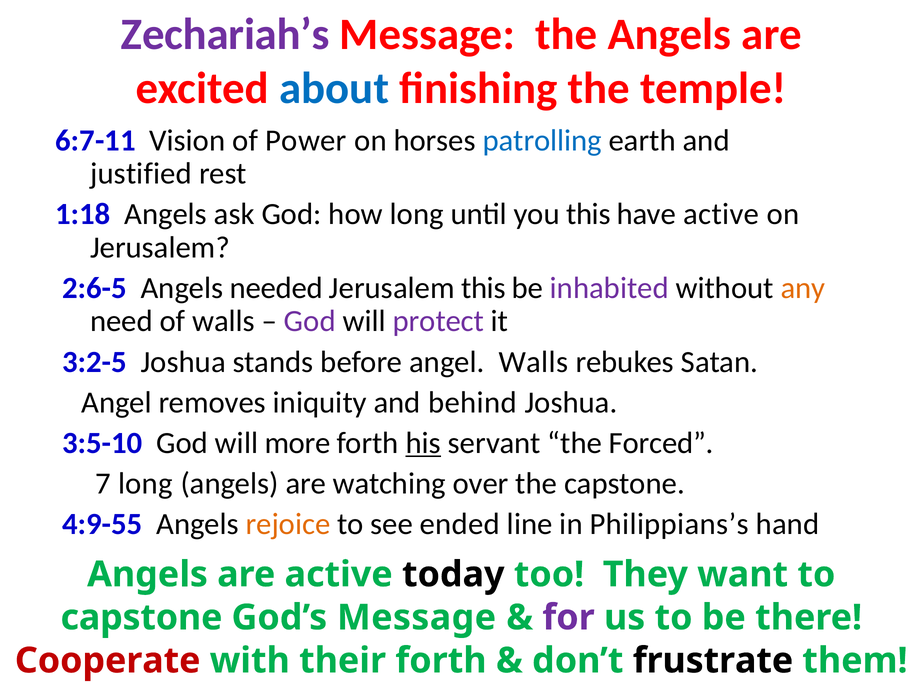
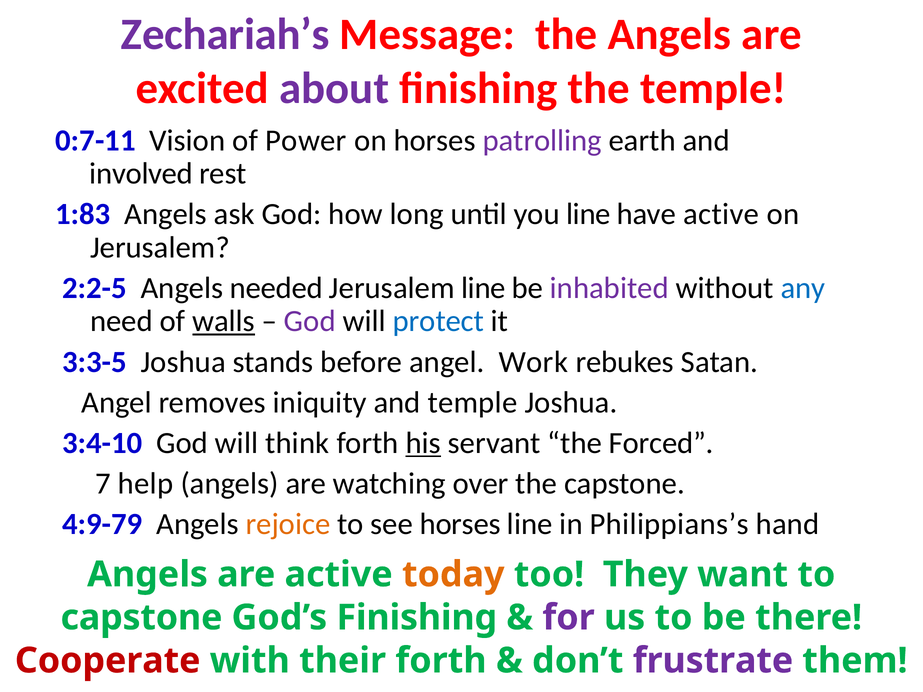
about colour: blue -> purple (334, 89)
6:7-11: 6:7-11 -> 0:7-11 (95, 141)
patrolling colour: blue -> purple (542, 141)
justified: justified -> involved (141, 174)
1:18: 1:18 -> 1:83 (83, 214)
you this: this -> line (588, 214)
2:6-5: 2:6-5 -> 2:2-5 (95, 288)
Jerusalem this: this -> line (483, 288)
any colour: orange -> blue (803, 288)
walls underline: none -> present (224, 321)
protect colour: purple -> blue (438, 321)
3:2-5: 3:2-5 -> 3:3-5 (95, 362)
angel Walls: Walls -> Work (533, 362)
and behind: behind -> temple (473, 403)
3:5-10: 3:5-10 -> 3:4-10 (102, 443)
more: more -> think (297, 443)
7 long: long -> help (145, 484)
4:9-55: 4:9-55 -> 4:9-79 (102, 524)
see ended: ended -> horses (460, 524)
today colour: black -> orange (453, 575)
God’s Message: Message -> Finishing (417, 618)
frustrate colour: black -> purple (713, 661)
